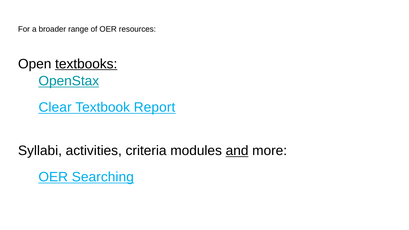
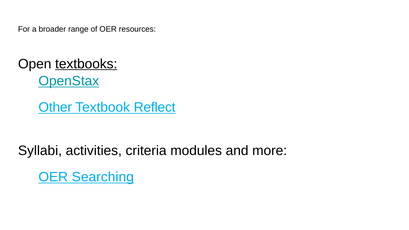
Clear: Clear -> Other (55, 107)
Report: Report -> Reflect (155, 107)
and underline: present -> none (237, 151)
